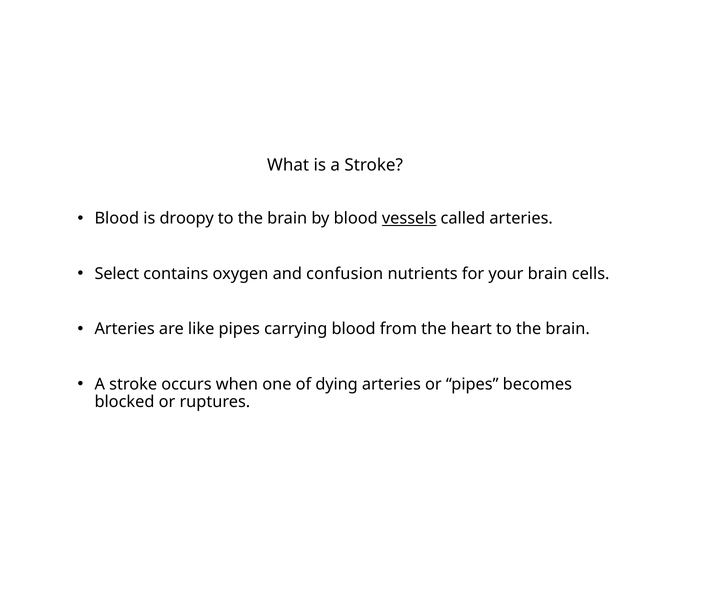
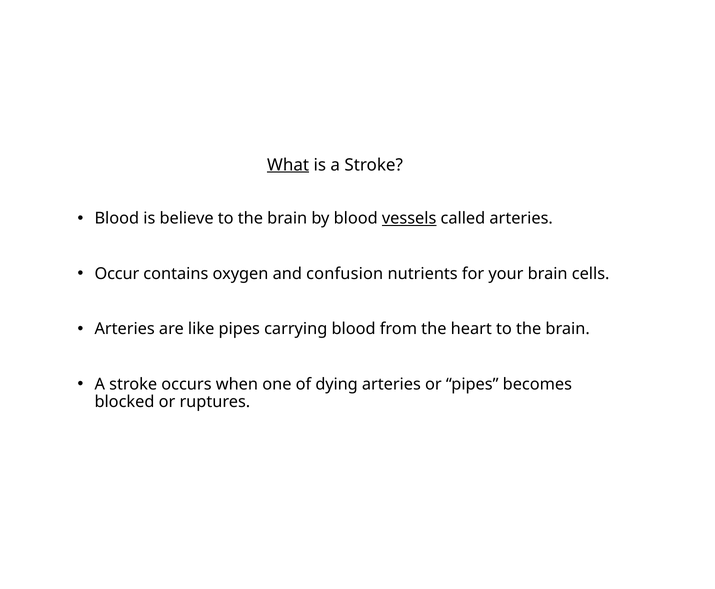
What underline: none -> present (288, 165)
droopy: droopy -> believe (187, 218)
Select: Select -> Occur (117, 274)
